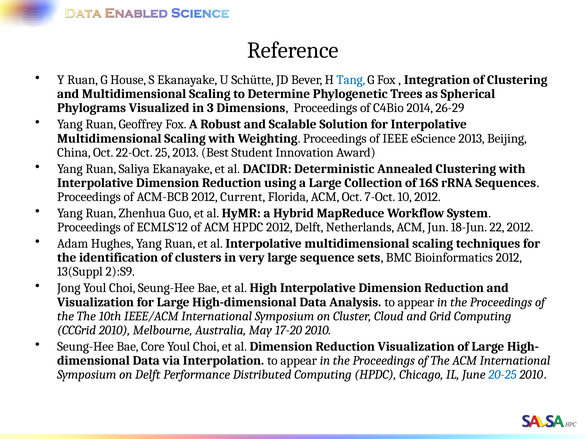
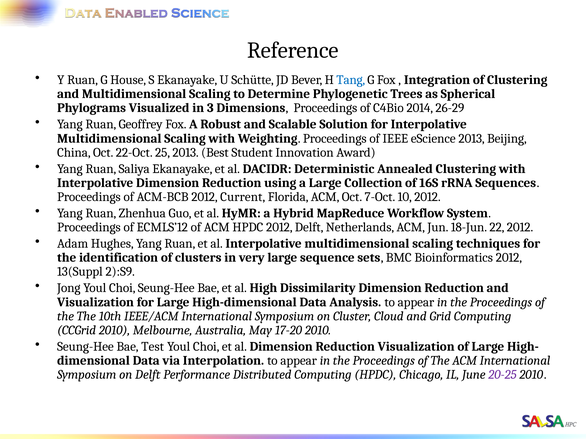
High Interpolative: Interpolative -> Dissimilarity (318, 288)
Core: Core -> Test (153, 347)
20-25 colour: blue -> purple (502, 375)
